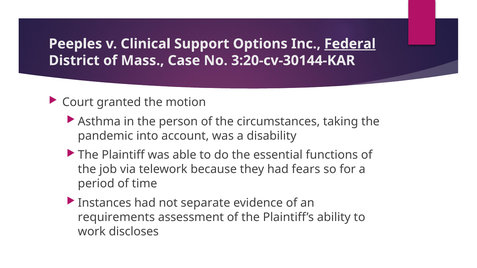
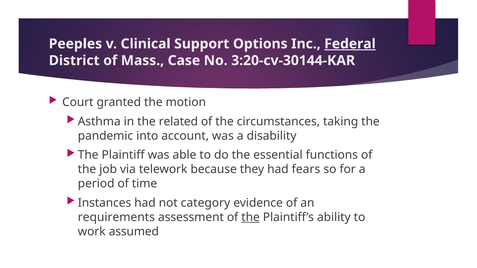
person: person -> related (178, 122)
separate: separate -> category (205, 203)
the underline: none -> present (251, 217)
discloses: discloses -> assumed (134, 232)
